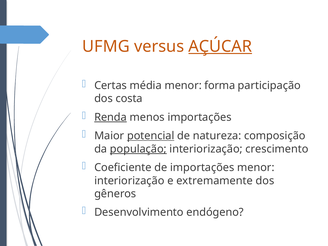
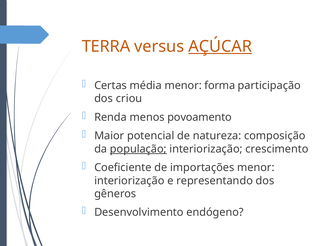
UFMG: UFMG -> TERRA (106, 46)
costa: costa -> criou (129, 99)
Renda underline: present -> none (111, 117)
menos importações: importações -> povoamento (200, 117)
potencial underline: present -> none (151, 136)
extremamente: extremamente -> representando (215, 181)
